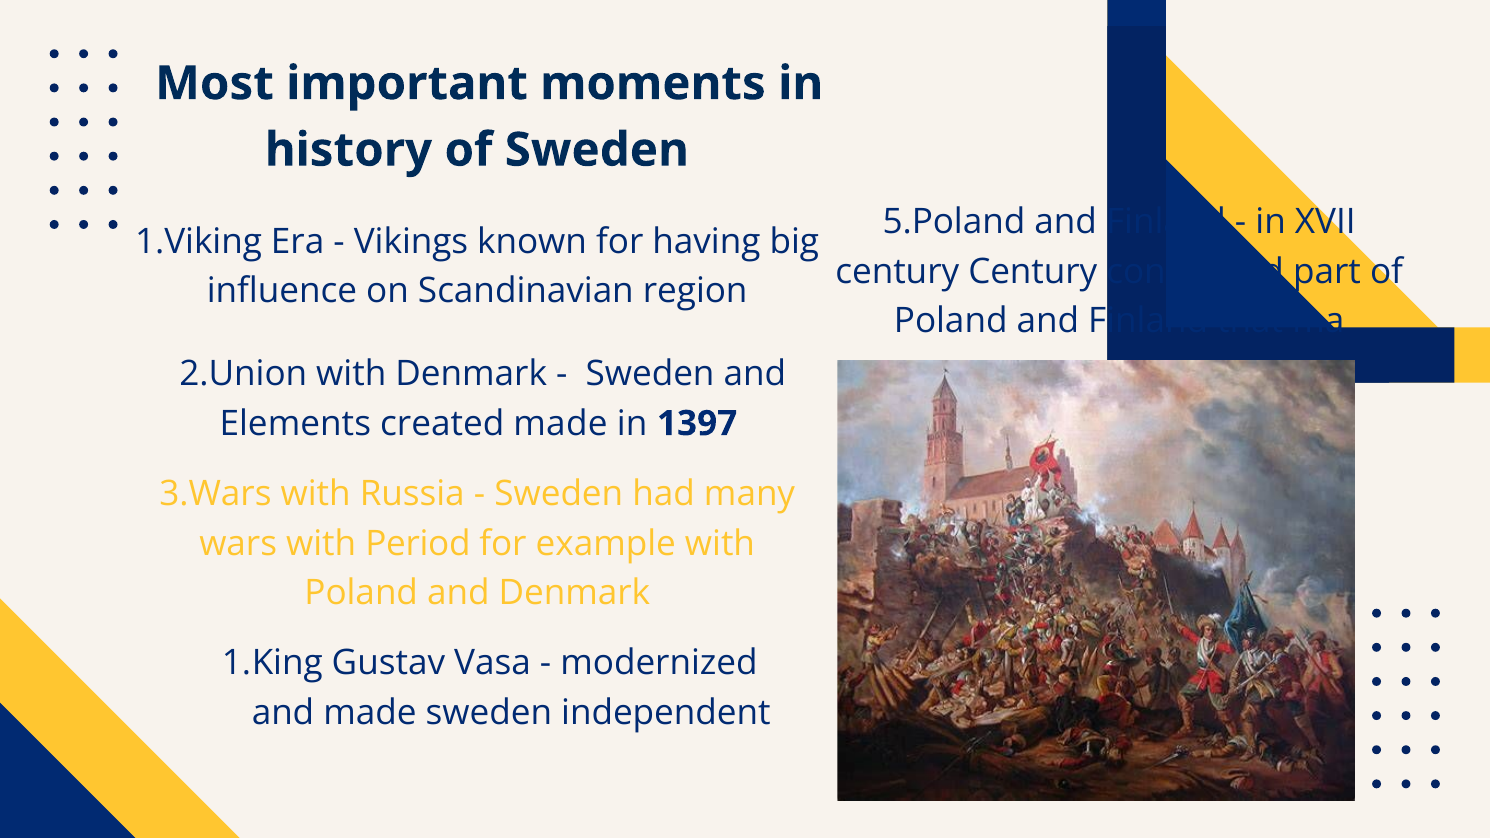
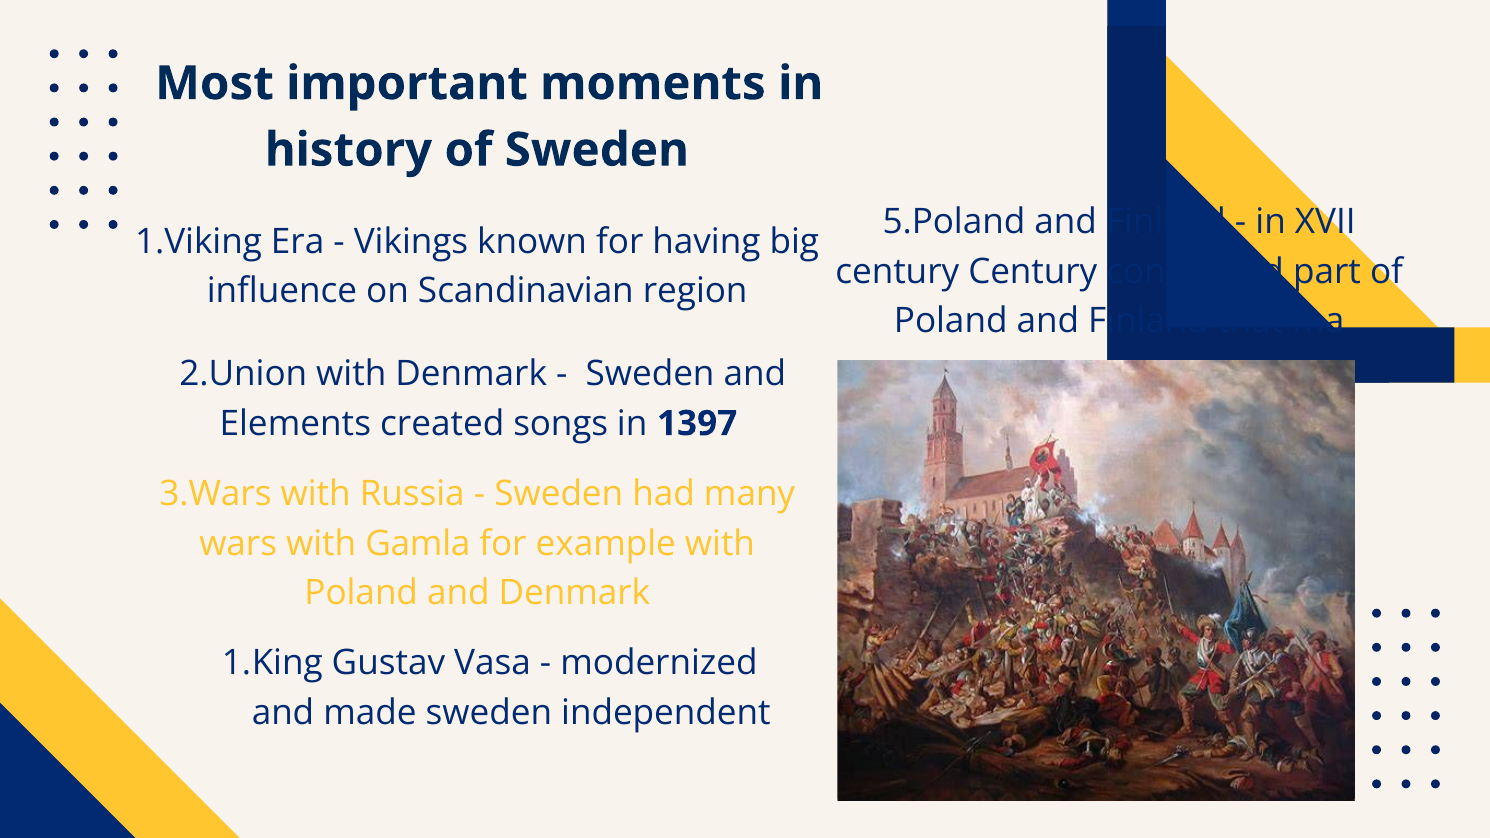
created made: made -> songs (561, 424)
Period: Period -> Gamla (418, 544)
